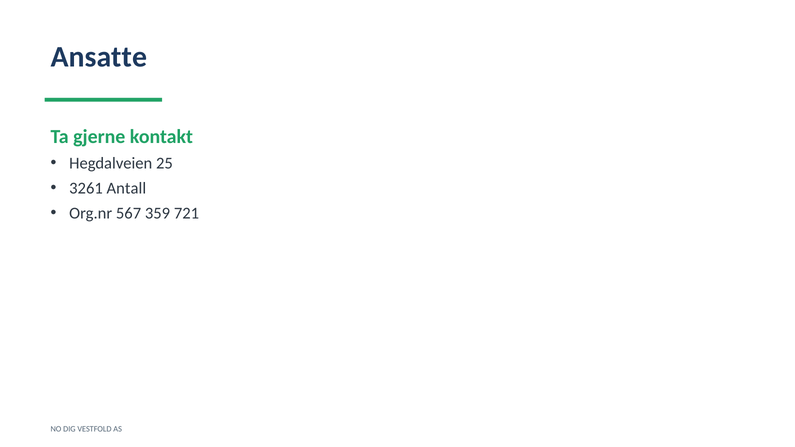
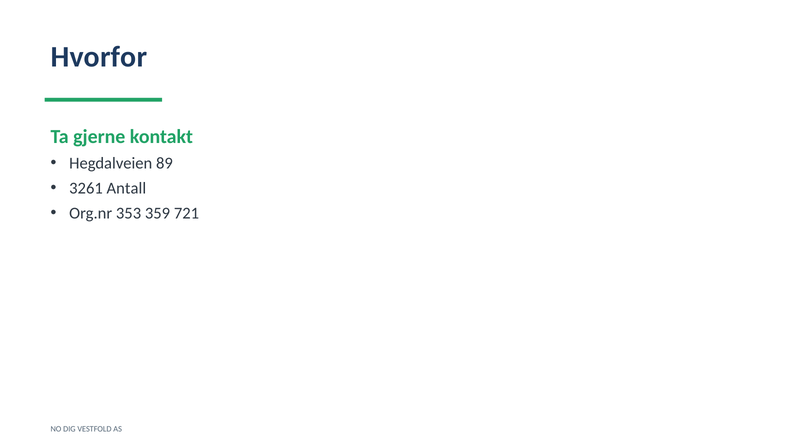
Ansatte: Ansatte -> Hvorfor (99, 57)
25: 25 -> 89 (164, 163)
567: 567 -> 353 (129, 213)
